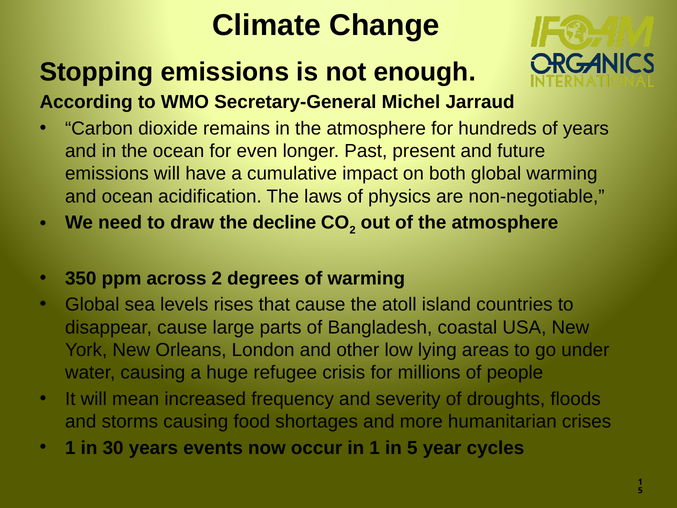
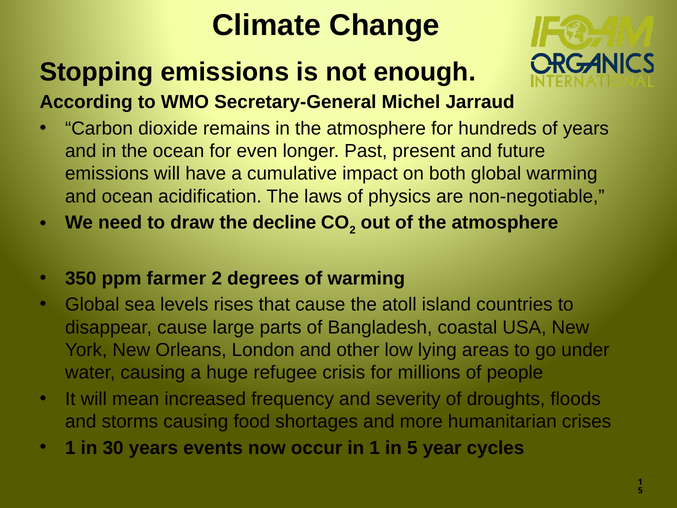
across: across -> farmer (176, 278)
